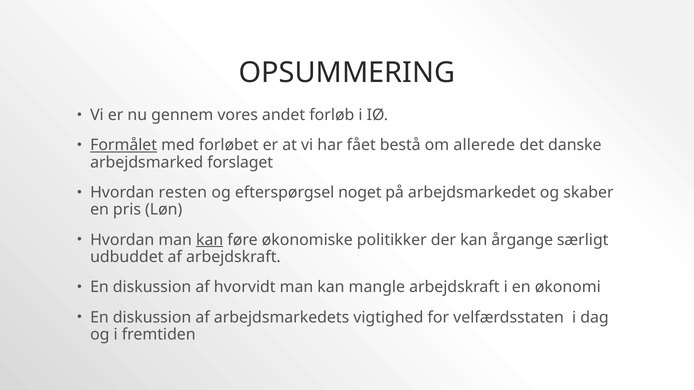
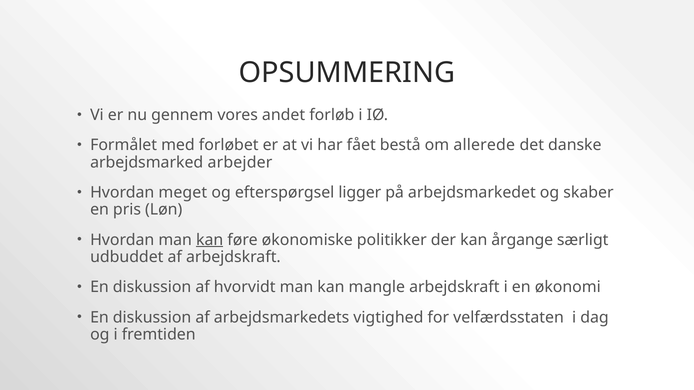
Formålet underline: present -> none (124, 145)
forslaget: forslaget -> arbejder (240, 163)
resten: resten -> meget (183, 193)
noget: noget -> ligger (360, 193)
